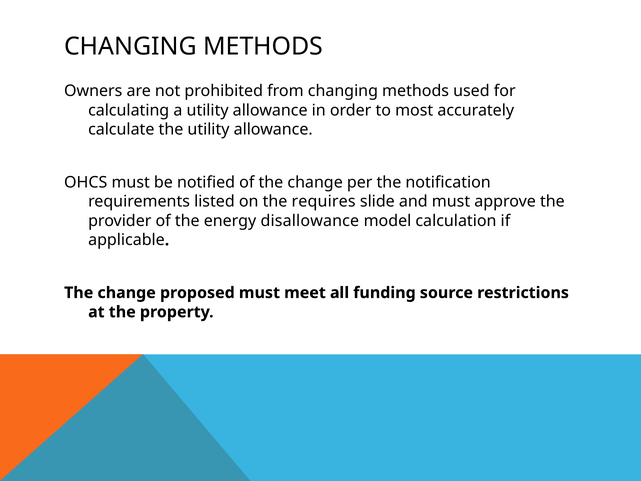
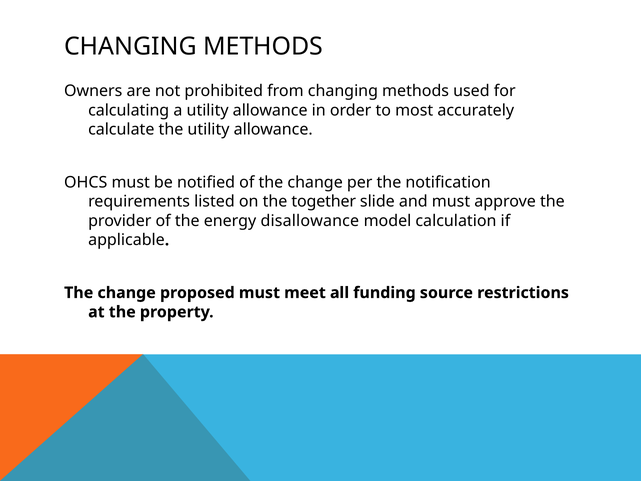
requires: requires -> together (324, 201)
